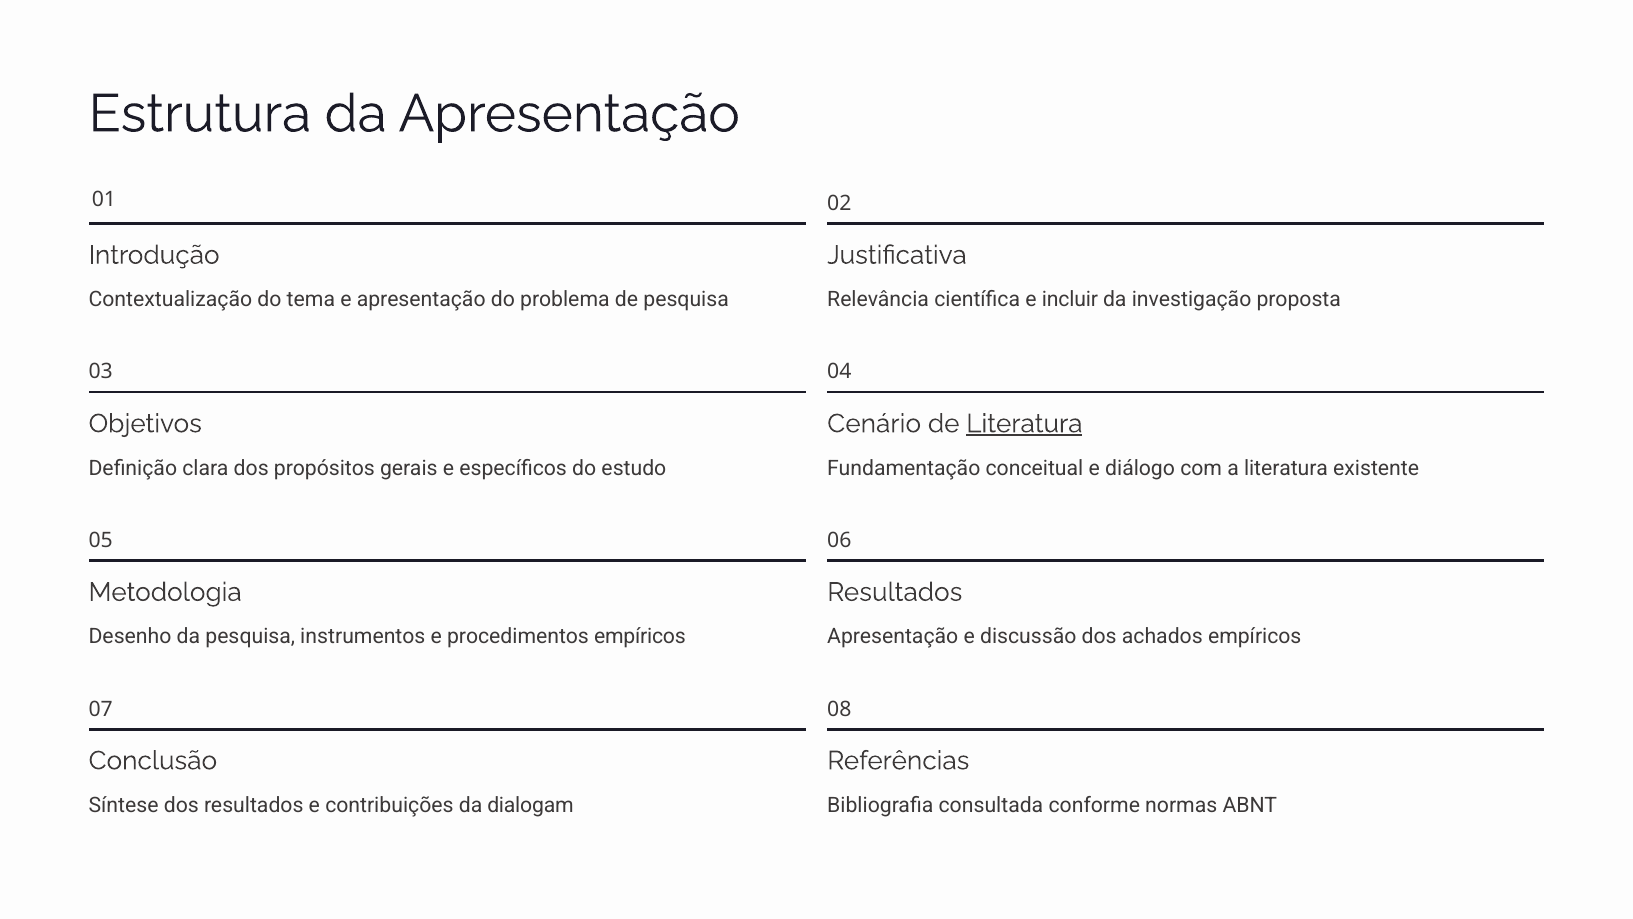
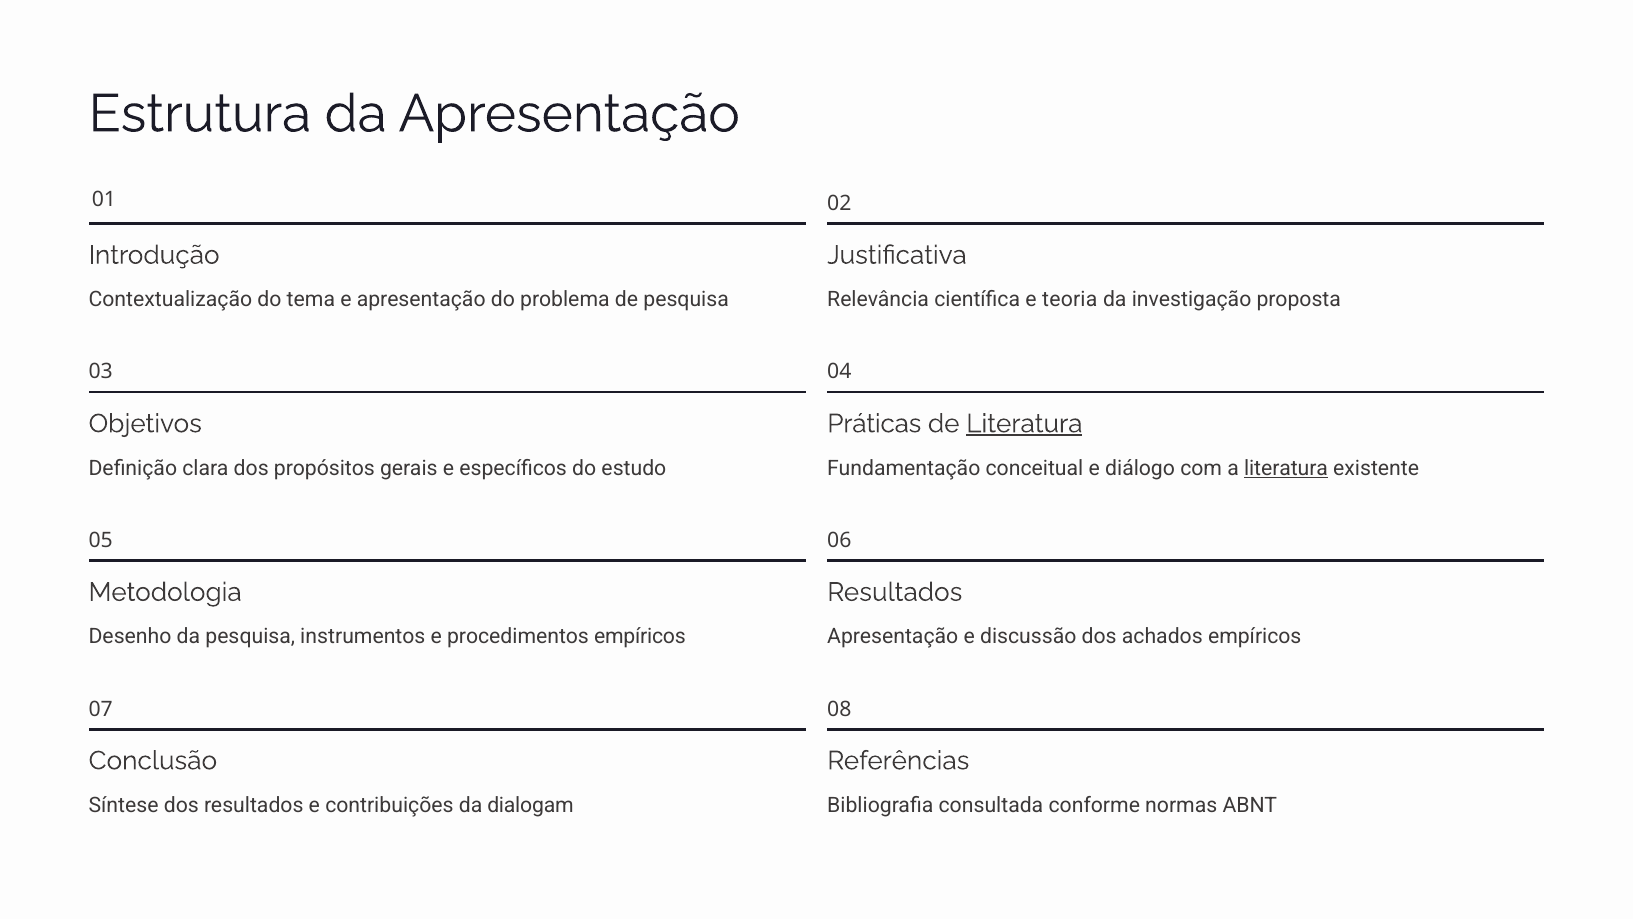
incluir: incluir -> teoria (1070, 300)
Cenário: Cenário -> Práticas (874, 423)
literatura underline: none -> present (1286, 468)
